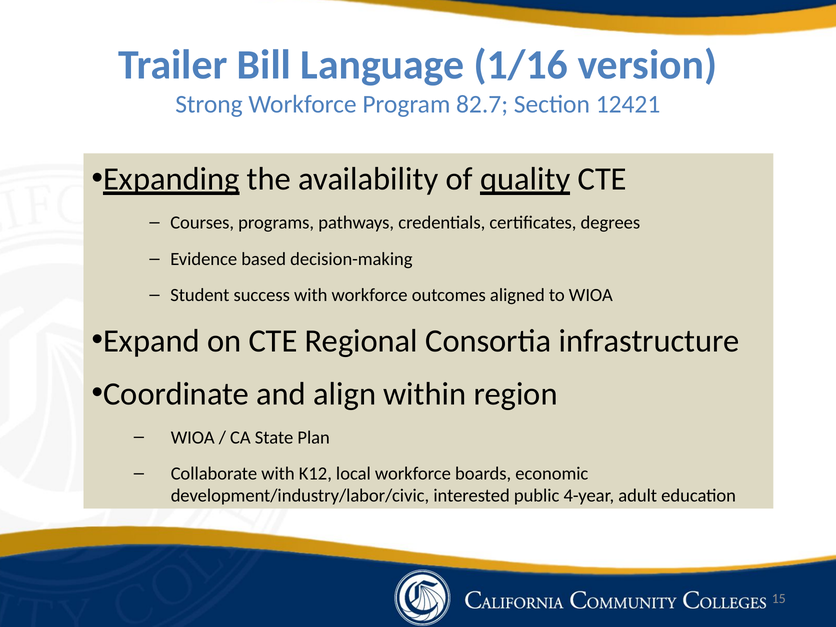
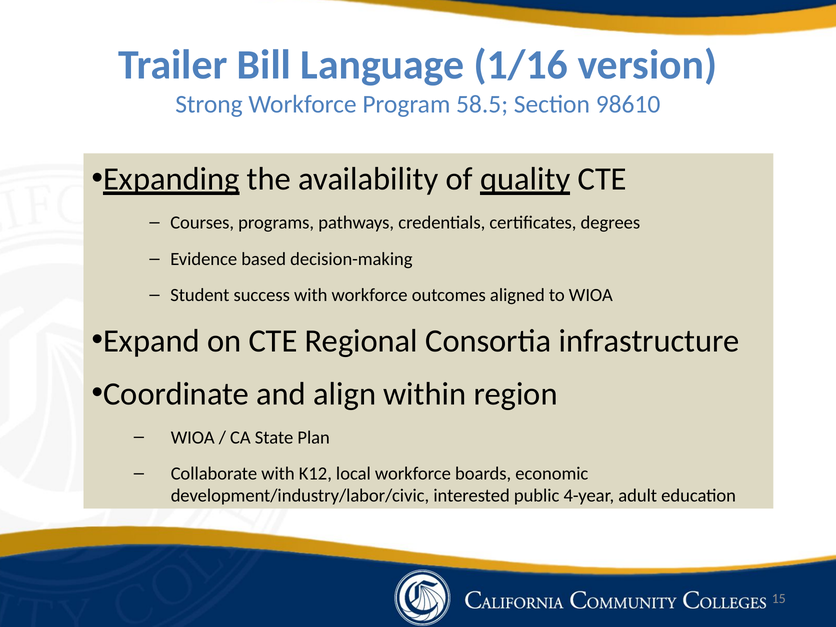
82.7: 82.7 -> 58.5 (482, 104)
12421: 12421 -> 98610 (628, 104)
